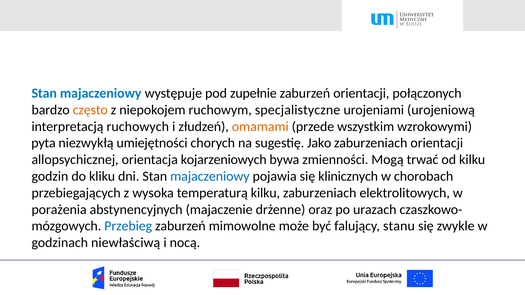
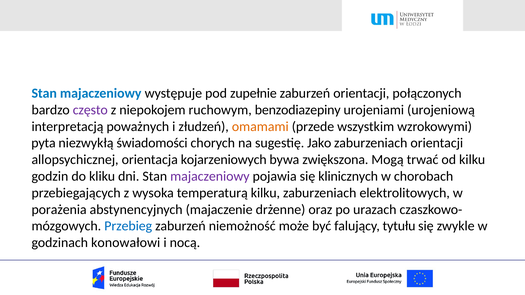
często colour: orange -> purple (90, 110)
specjalistyczne: specjalistyczne -> benzodiazepiny (298, 110)
ruchowych: ruchowych -> poważnych (138, 127)
umiejętności: umiejętności -> świadomości (152, 143)
zmienności: zmienności -> zwiększona (335, 160)
majaczeniowy colour: blue -> purple (210, 176)
mimowolne: mimowolne -> niemożność (242, 226)
stanu: stanu -> tytułu (399, 226)
niewłaściwą: niewłaściwą -> konowałowi (126, 243)
